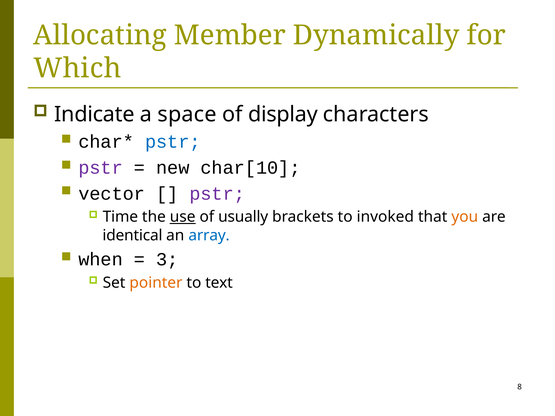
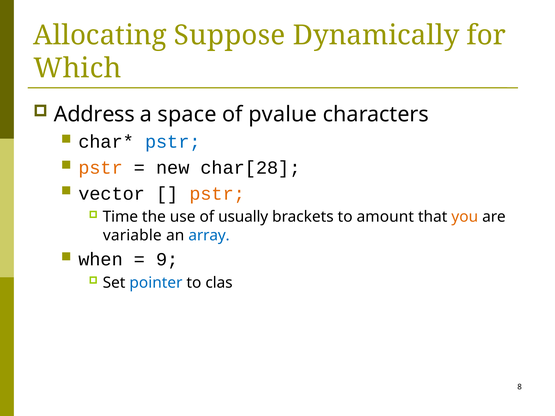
Member: Member -> Suppose (230, 35)
Indicate: Indicate -> Address (94, 114)
display: display -> pvalue (283, 114)
pstr colour: purple -> orange (101, 168)
char[10: char[10 -> char[28 (251, 168)
pstr colour: purple -> orange (217, 194)
use underline: present -> none (183, 217)
invoked: invoked -> amount (385, 217)
identical: identical -> variable (132, 235)
3: 3 -> 9 (167, 260)
pointer colour: orange -> blue (156, 283)
text: text -> clas (219, 283)
